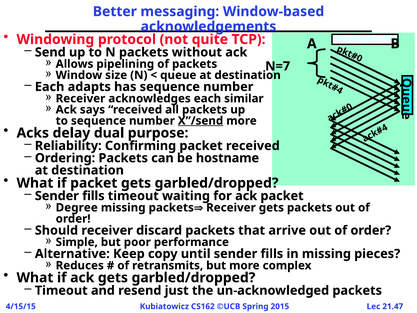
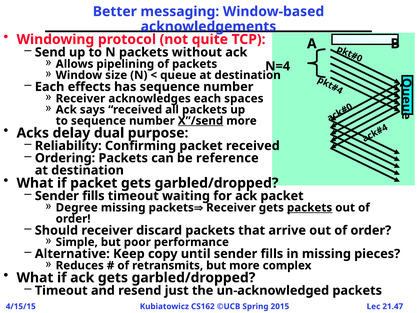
N=7: N=7 -> N=4 (278, 66)
adapts: adapts -> effects (89, 87)
similar: similar -> spaces (244, 98)
hostname: hostname -> reference (227, 158)
packets underline: none -> present (310, 207)
